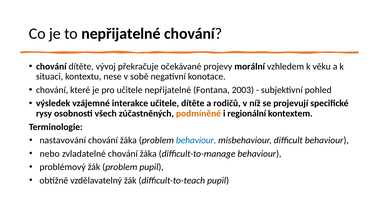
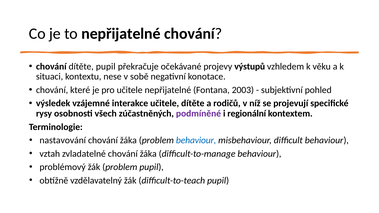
dítěte vývoj: vývoj -> pupil (106, 66)
morální: morální -> výstupů (250, 66)
podmíněné colour: orange -> purple (198, 114)
nebo: nebo -> vztah (50, 154)
